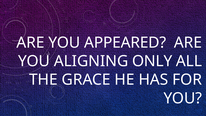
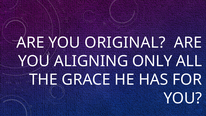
APPEARED: APPEARED -> ORIGINAL (125, 43)
